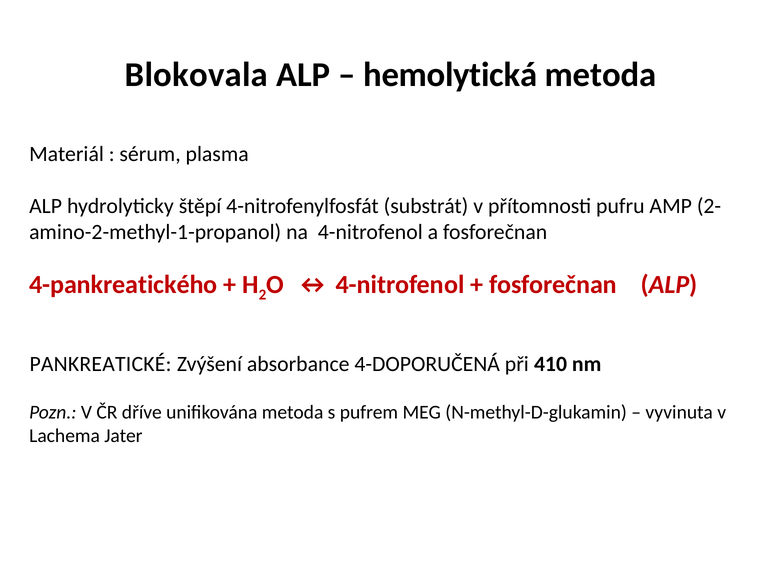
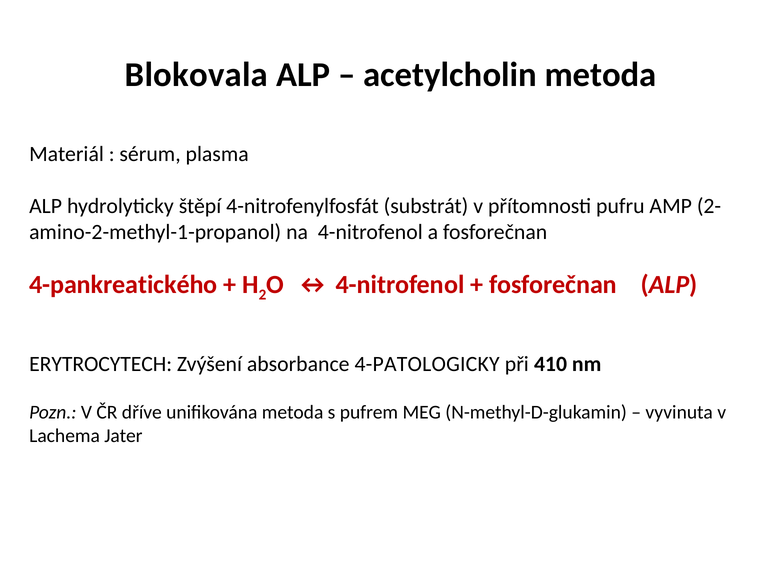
hemolytická: hemolytická -> acetylcholin (450, 75)
PANKREATICKÉ: PANKREATICKÉ -> ERYTROCYTECH (101, 364)
4-DOPORUČENÁ: 4-DOPORUČENÁ -> 4-PATOLOGICKY (427, 364)
